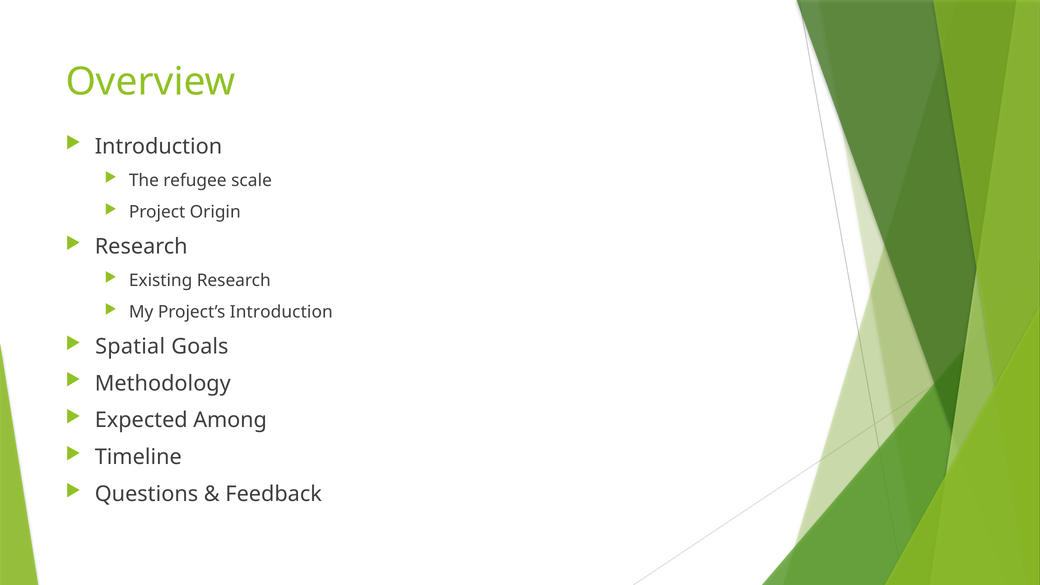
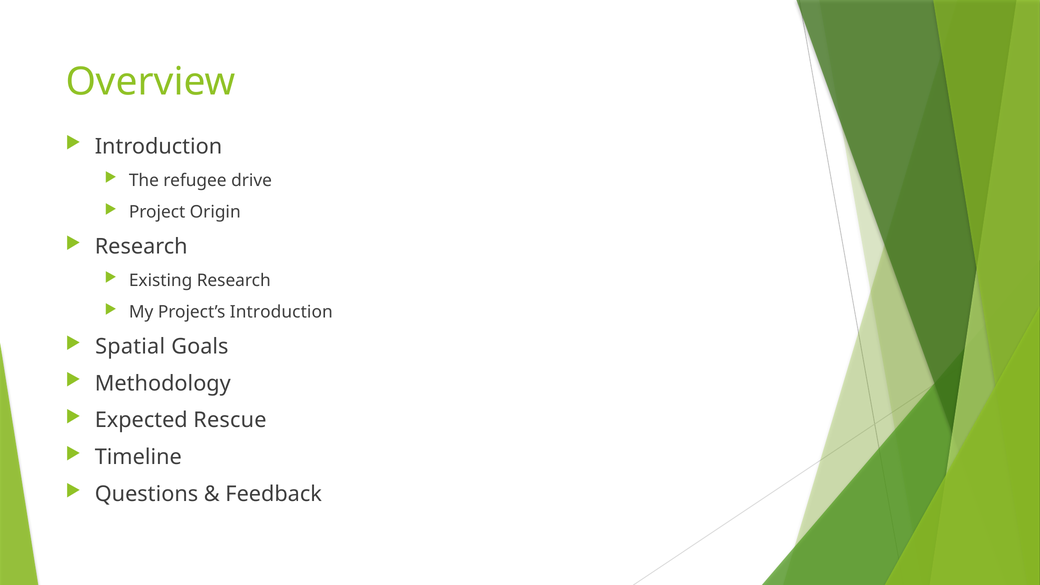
scale: scale -> drive (252, 180)
Among: Among -> Rescue (230, 420)
